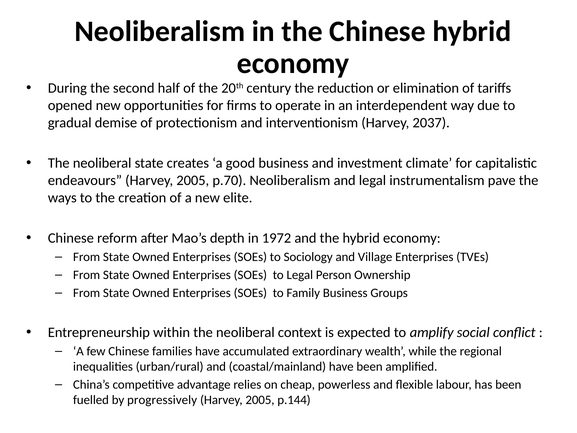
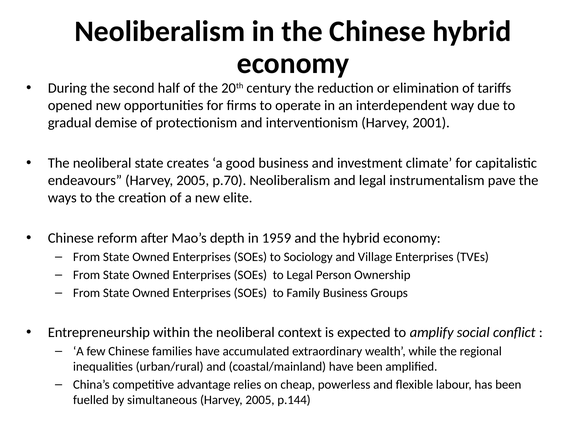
2037: 2037 -> 2001 (431, 123)
1972: 1972 -> 1959 (277, 238)
progressively: progressively -> simultaneous (162, 400)
